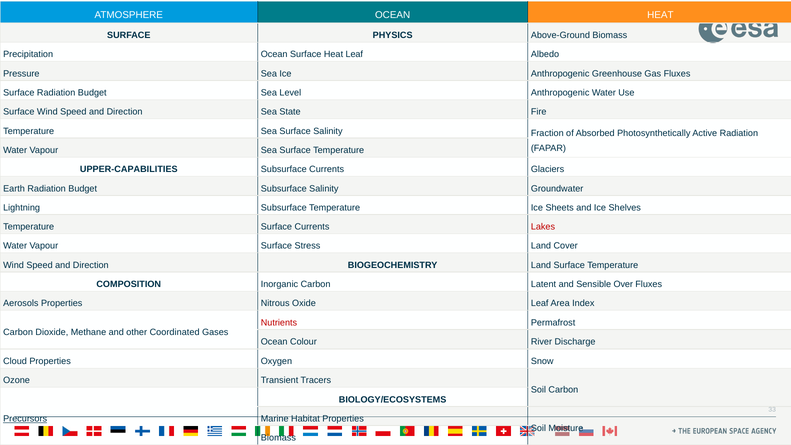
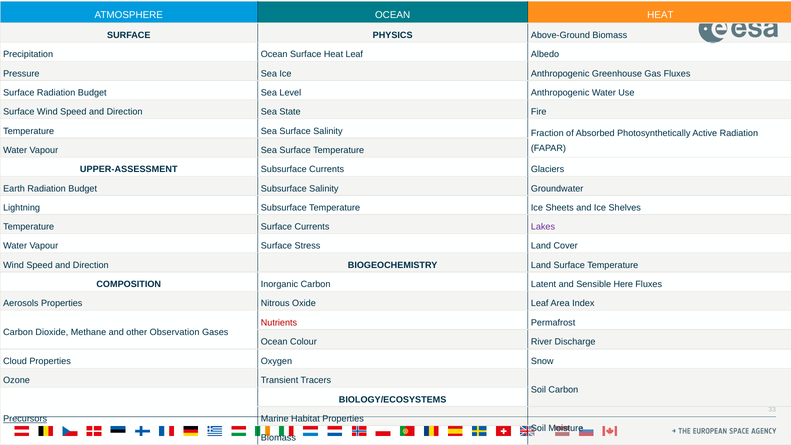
UPPER-CAPABILITIES: UPPER-CAPABILITIES -> UPPER-ASSESSMENT (129, 169)
Lakes colour: red -> purple (543, 227)
Over: Over -> Here (623, 284)
Coordinated: Coordinated -> Observation (175, 332)
